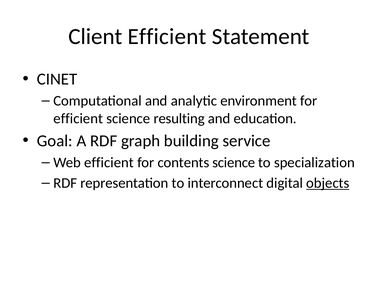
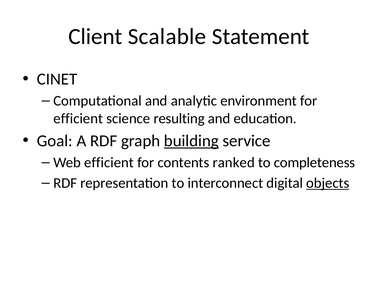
Client Efficient: Efficient -> Scalable (167, 37)
building underline: none -> present (191, 141)
contents science: science -> ranked (234, 163)
specialization: specialization -> completeness (315, 163)
